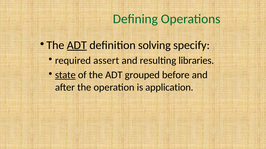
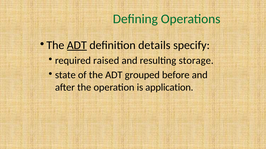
solving: solving -> details (154, 45)
assert: assert -> raised (106, 61)
libraries: libraries -> storage (196, 61)
state underline: present -> none (65, 75)
